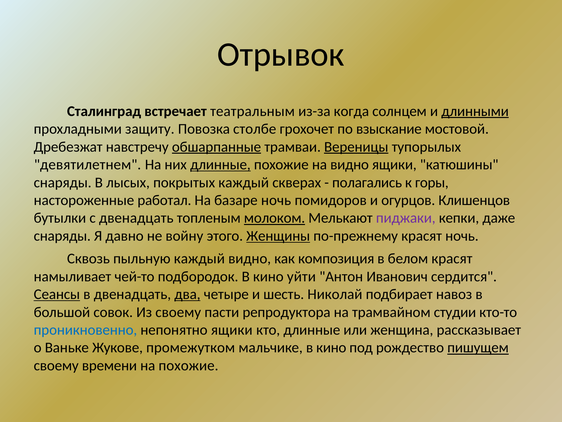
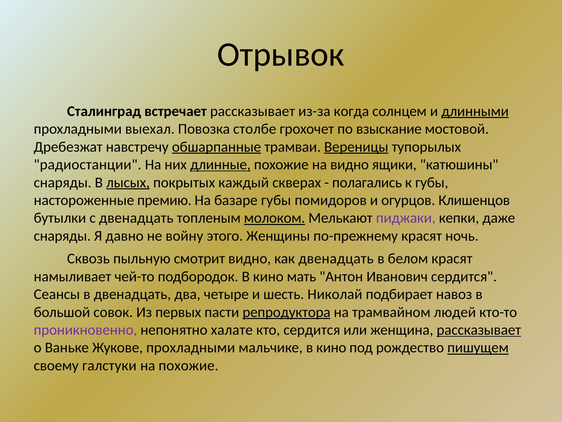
встречает театральным: театральным -> рассказывает (253, 111)
защиту: защиту -> выехал (150, 129)
девятилетнем: девятилетнем -> радиостанции (88, 164)
лысых underline: none -> present (128, 182)
к горы: горы -> губы (432, 182)
работал: работал -> премию (164, 200)
базаре ночь: ночь -> губы (276, 200)
Женщины underline: present -> none (278, 236)
пыльную каждый: каждый -> смотрит (199, 258)
как композиция: композиция -> двенадцать (336, 258)
уйти: уйти -> мать (302, 276)
Сеансы underline: present -> none (57, 294)
два underline: present -> none (187, 294)
Из своему: своему -> первых (178, 312)
репродуктора underline: none -> present (287, 312)
студии: студии -> людей (455, 312)
проникновенно colour: blue -> purple (85, 330)
непонятно ящики: ящики -> халате (232, 330)
кто длинные: длинные -> сердится (312, 330)
рассказывает underline: none -> present (479, 330)
Жукове промежутком: промежутком -> прохладными (191, 347)
времени: времени -> галстуки (109, 365)
